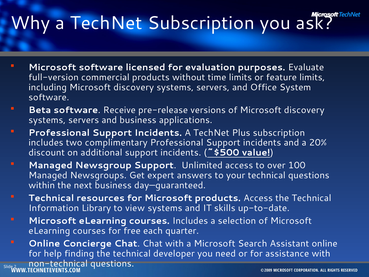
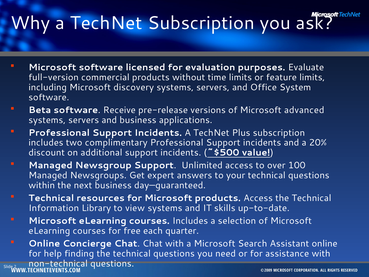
of Microsoft discovery: discovery -> advanced (304, 110)
the technical developer: developer -> questions (174, 253)
